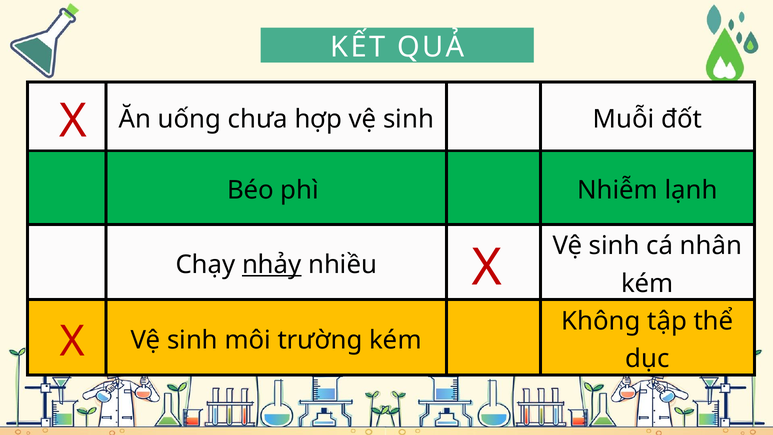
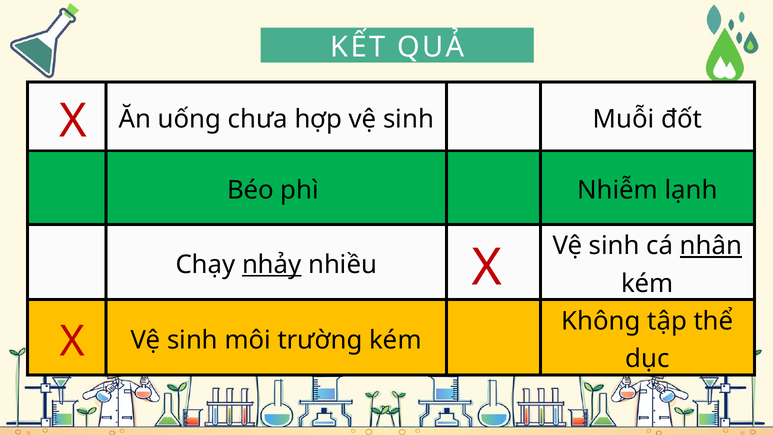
nhân underline: none -> present (711, 246)
